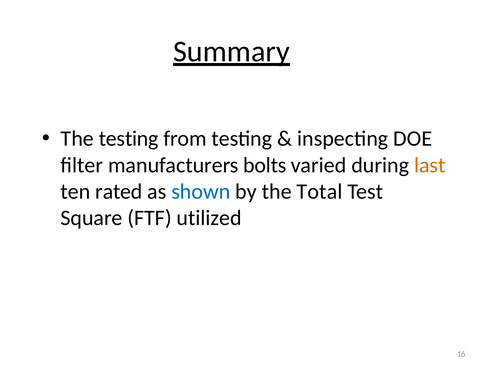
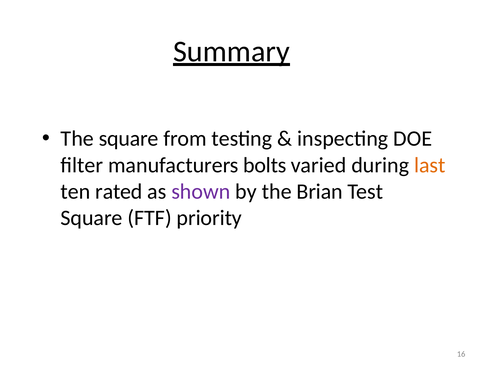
The testing: testing -> square (129, 139)
shown colour: blue -> purple (201, 192)
Total: Total -> Brian (320, 192)
utilized: utilized -> priority (209, 218)
